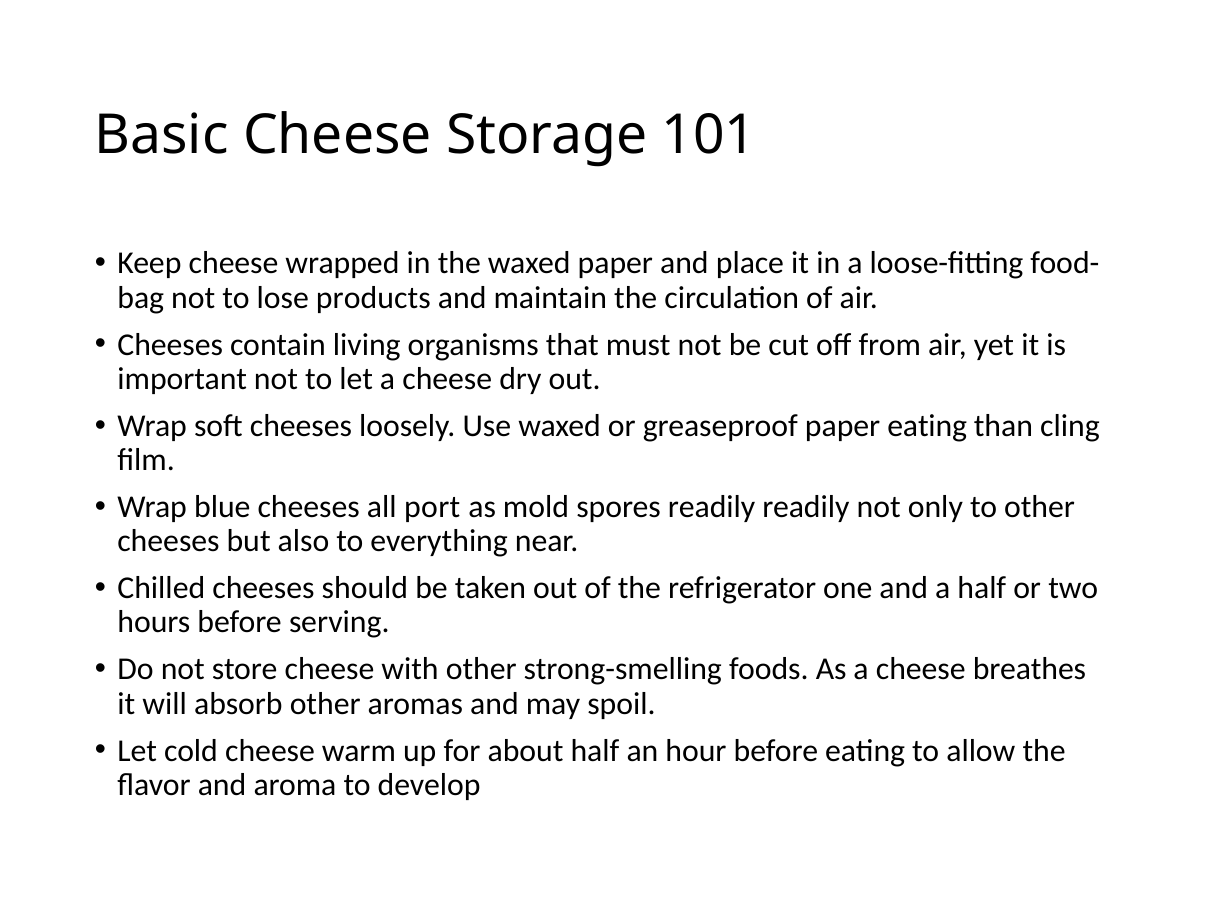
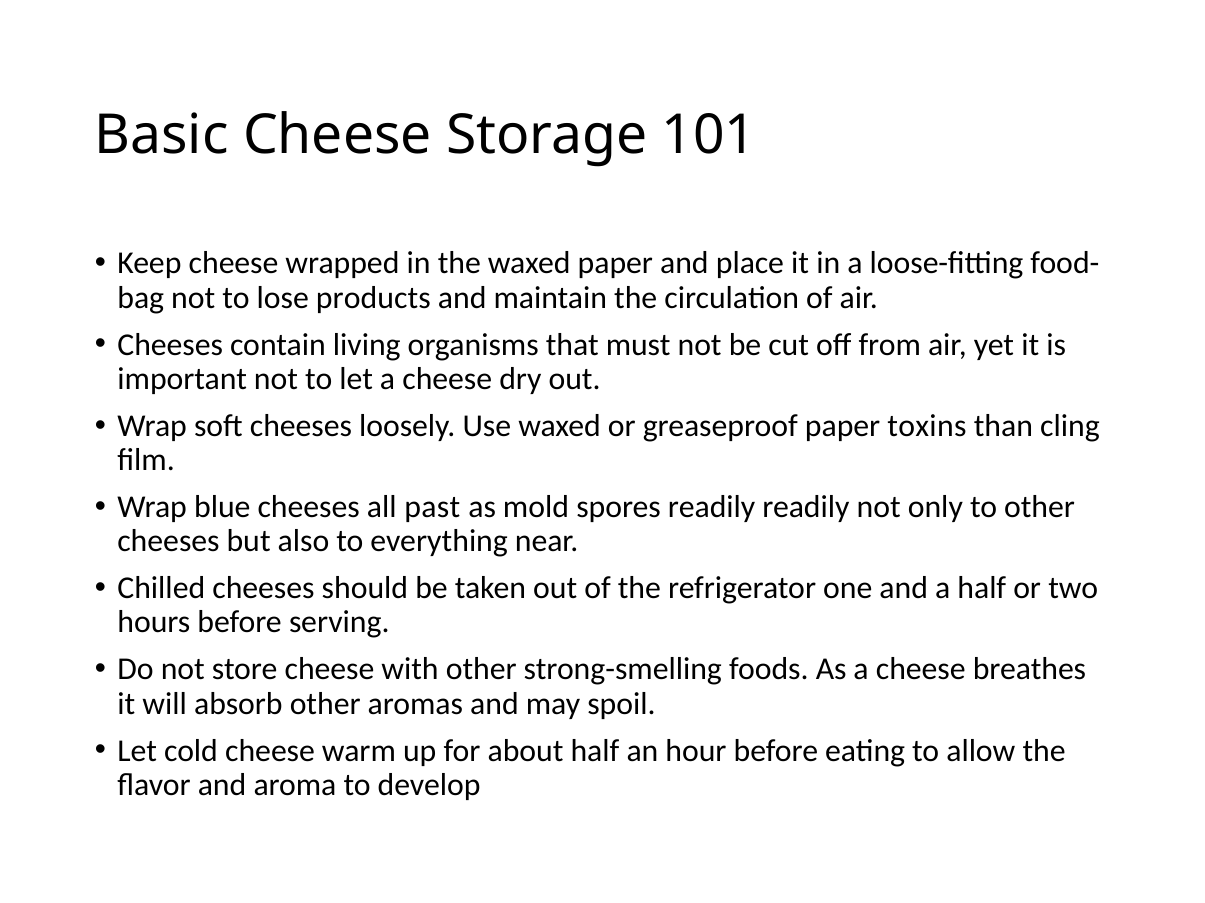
paper eating: eating -> toxins (927, 426)
port: port -> past (432, 507)
